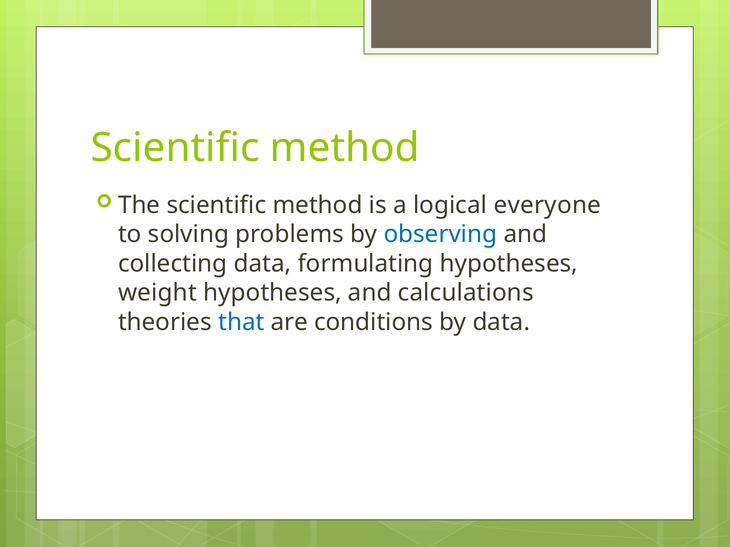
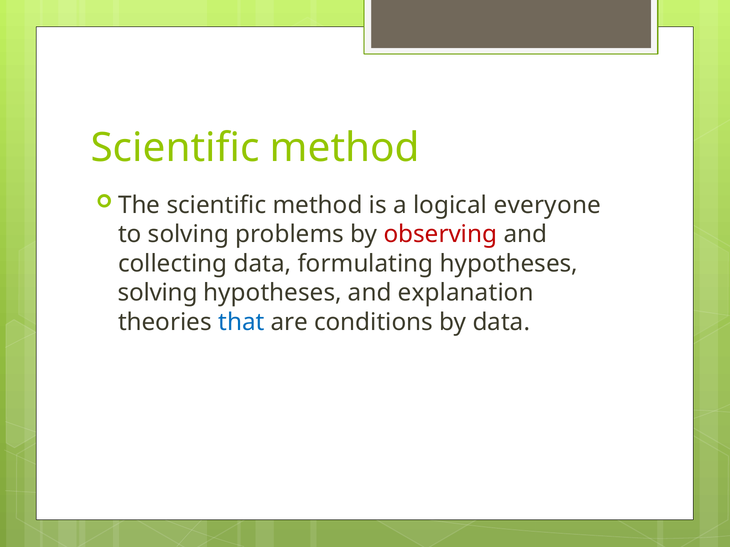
observing colour: blue -> red (440, 235)
weight: weight -> solving (158, 293)
calculations: calculations -> explanation (466, 293)
